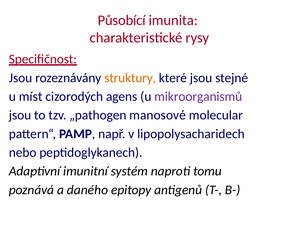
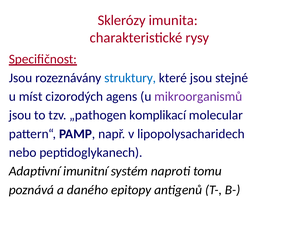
Působící: Působící -> Sklerózy (122, 20)
struktury colour: orange -> blue (130, 78)
manosové: manosové -> komplikací (158, 115)
